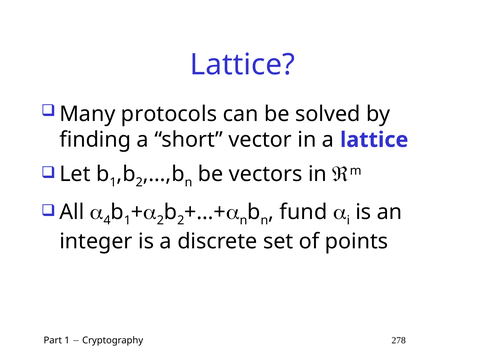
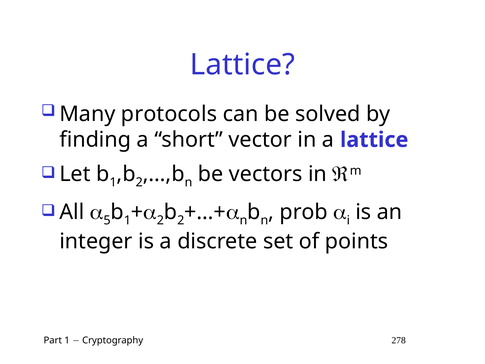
4: 4 -> 5 (107, 220)
fund: fund -> prob (304, 212)
